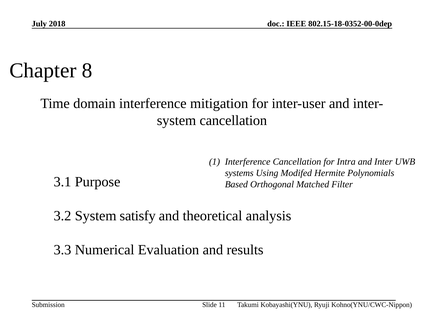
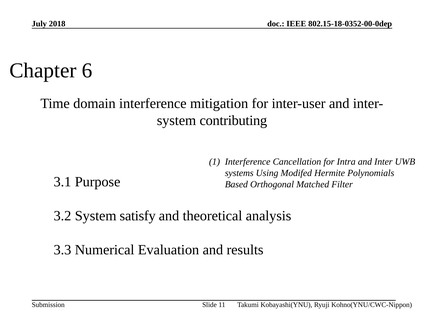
8: 8 -> 6 (87, 70)
system cancellation: cancellation -> contributing (233, 120)
